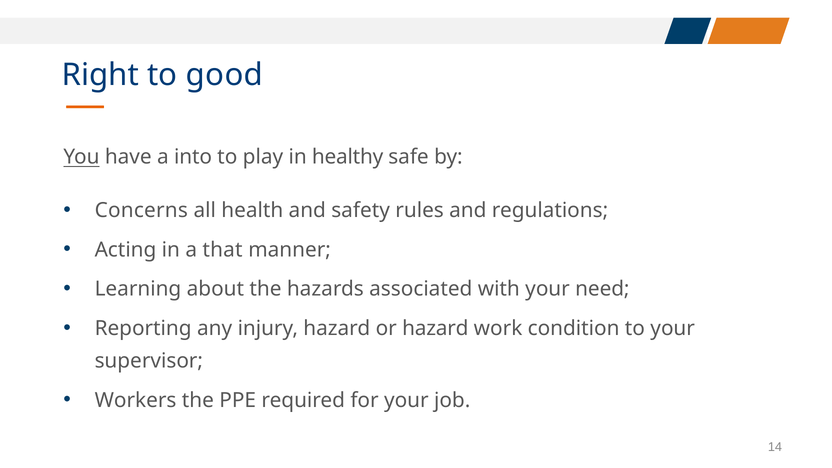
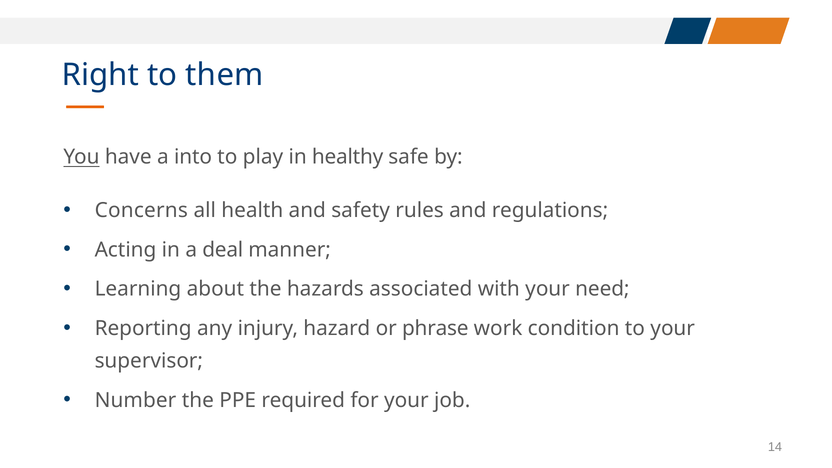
good: good -> them (224, 75)
that: that -> deal (223, 250)
or hazard: hazard -> phrase (435, 328)
Workers: Workers -> Number (135, 400)
